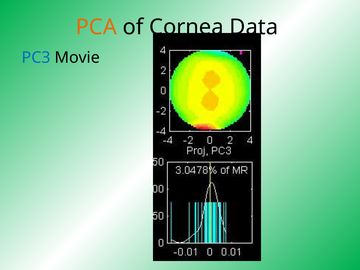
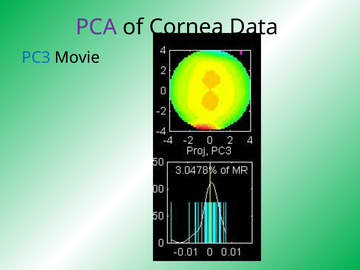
PCA colour: orange -> purple (96, 27)
